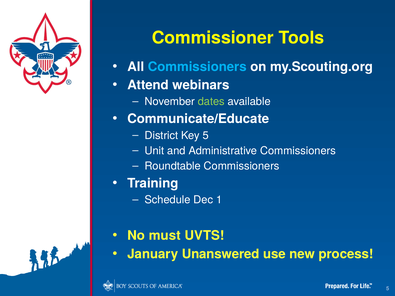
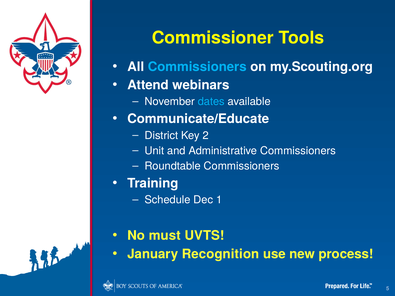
dates colour: light green -> light blue (211, 102)
Key 5: 5 -> 2 (206, 135)
Unanswered: Unanswered -> Recognition (221, 254)
